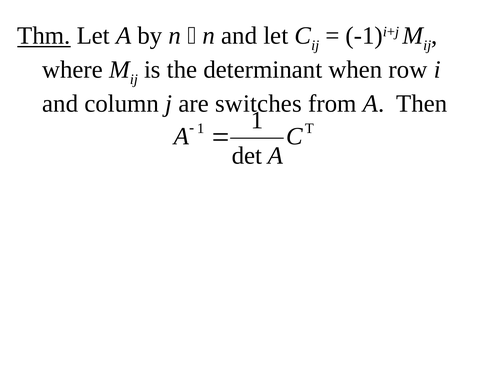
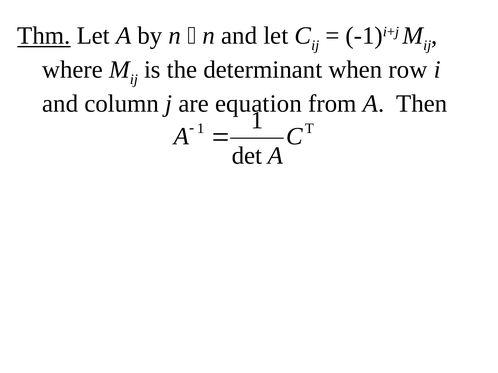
switches: switches -> equation (258, 104)
